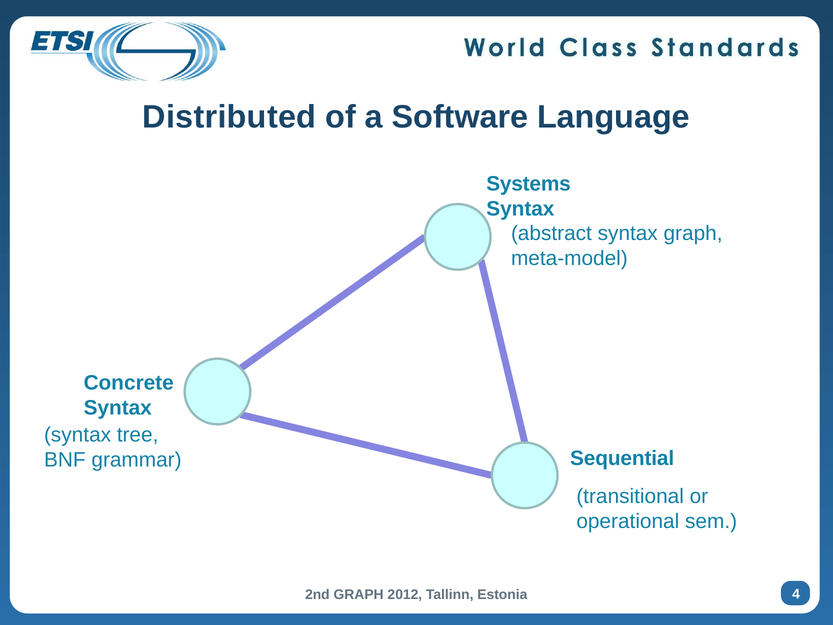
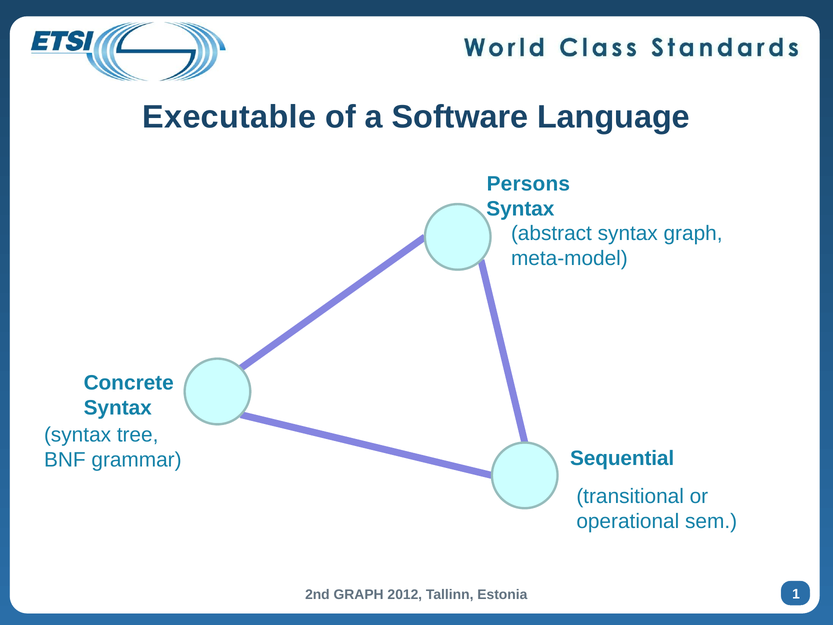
Distributed: Distributed -> Executable (229, 117)
Systems: Systems -> Persons (528, 184)
4: 4 -> 1 (796, 594)
